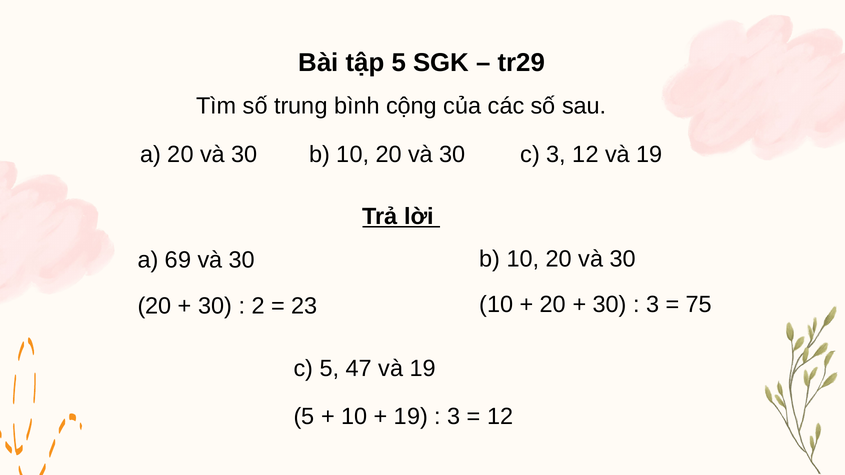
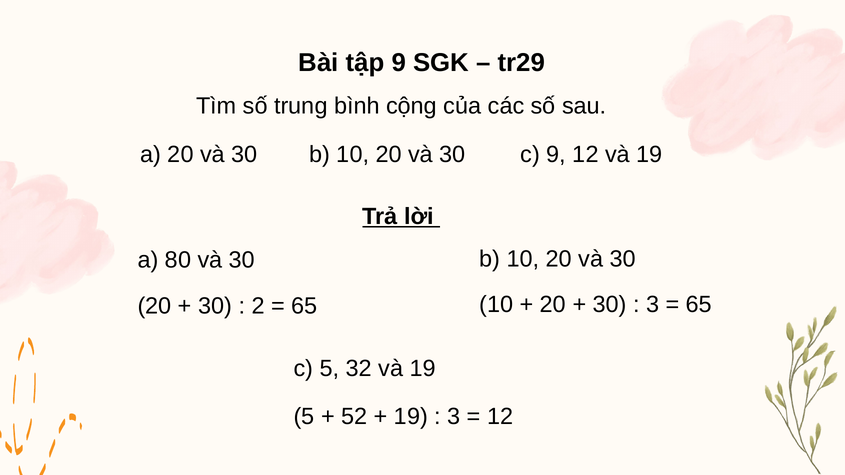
tập 5: 5 -> 9 (399, 63)
c 3: 3 -> 9 (556, 154)
69: 69 -> 80 (178, 260)
75: 75 -> 65 (699, 305)
23: 23 -> 65 (304, 306)
47: 47 -> 32 (359, 369)
10: 10 -> 52 (354, 417)
